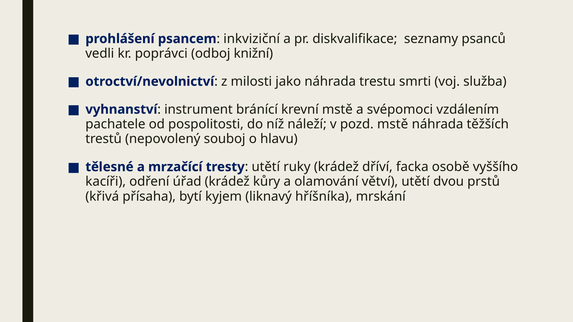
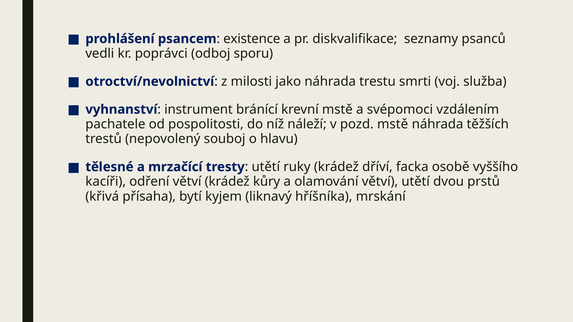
inkviziční: inkviziční -> existence (252, 39)
knižní: knižní -> sporu (253, 54)
odření úřad: úřad -> větví (187, 182)
